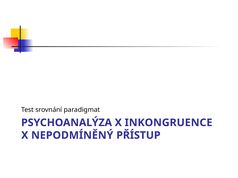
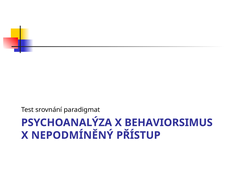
INKONGRUENCE: INKONGRUENCE -> BEHAVIORSIMUS (169, 123)
